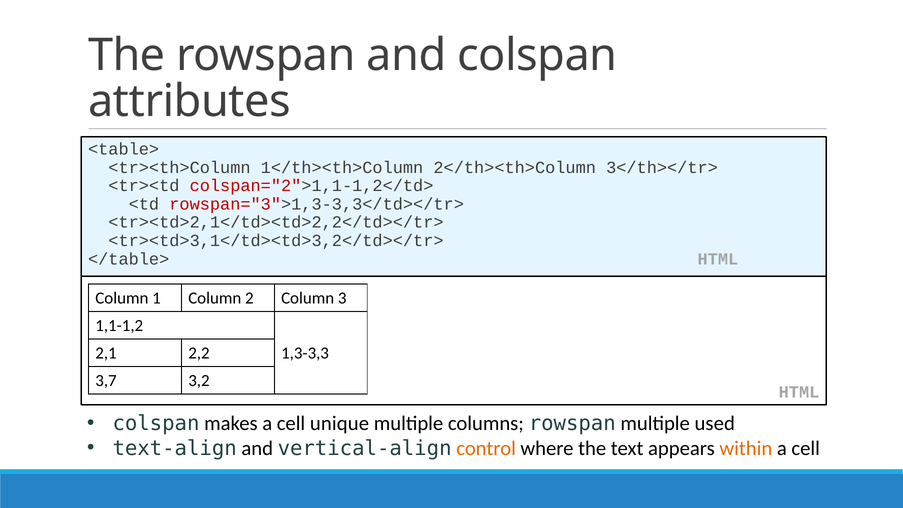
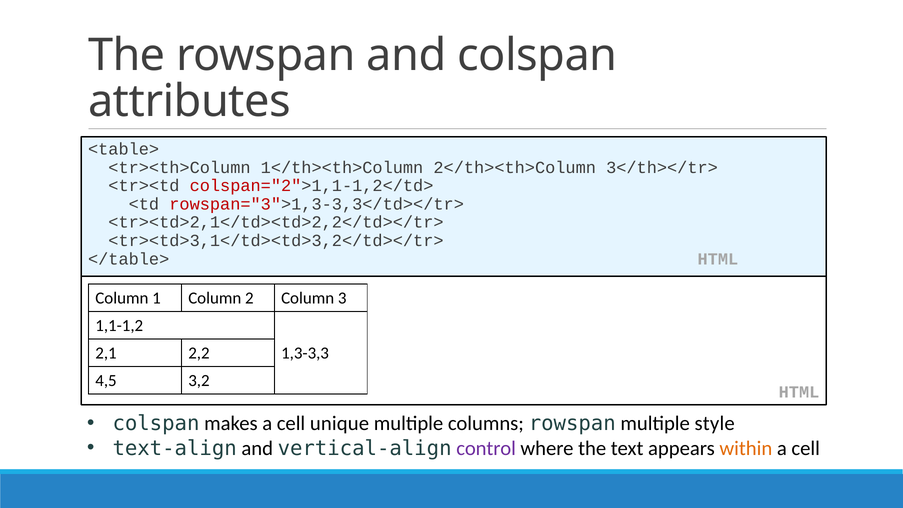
3,7: 3,7 -> 4,5 (106, 380)
used: used -> style (715, 423)
control colour: orange -> purple (486, 448)
